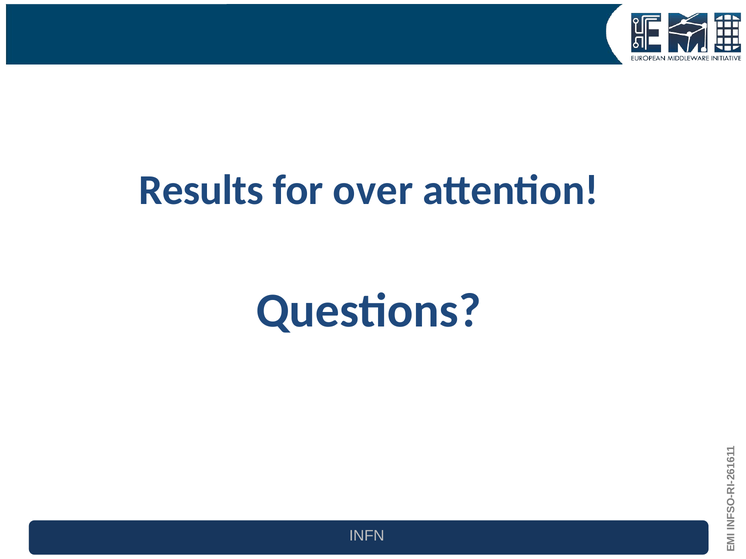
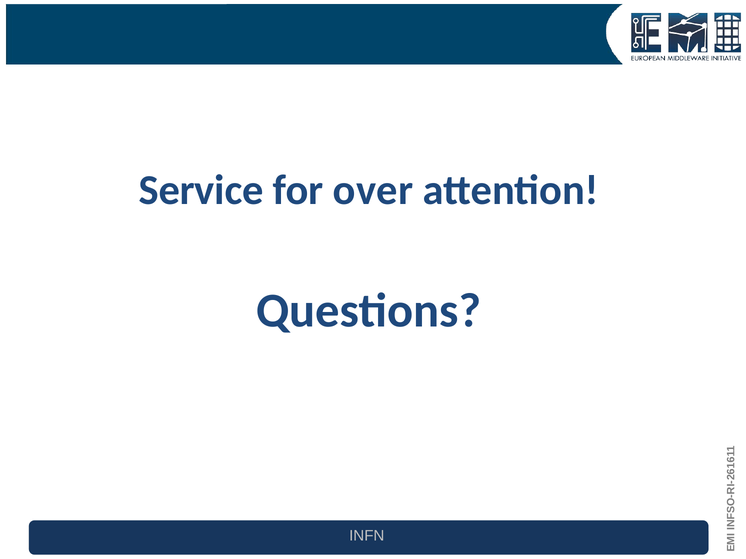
Results: Results -> Service (201, 190)
